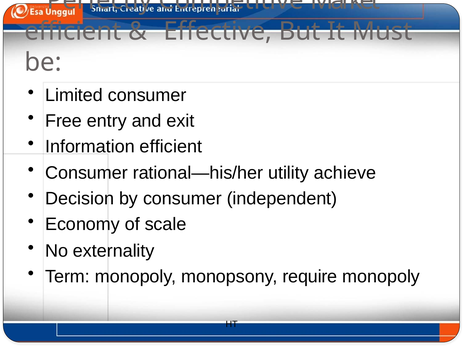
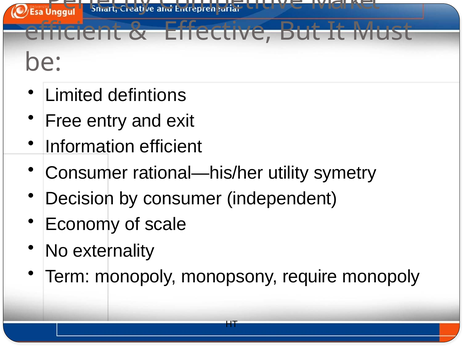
Limited consumer: consumer -> defintions (147, 95)
achieve: achieve -> symetry (345, 173)
